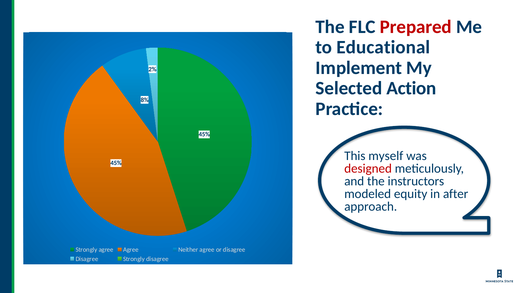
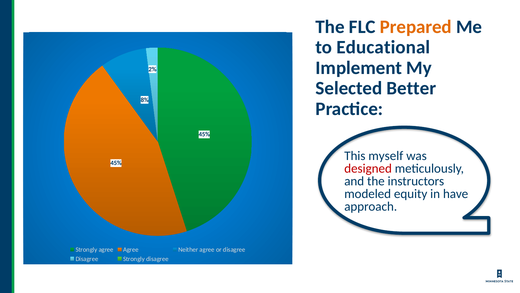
Prepared colour: red -> orange (416, 27)
Action: Action -> Better (411, 88)
after: after -> have (456, 194)
